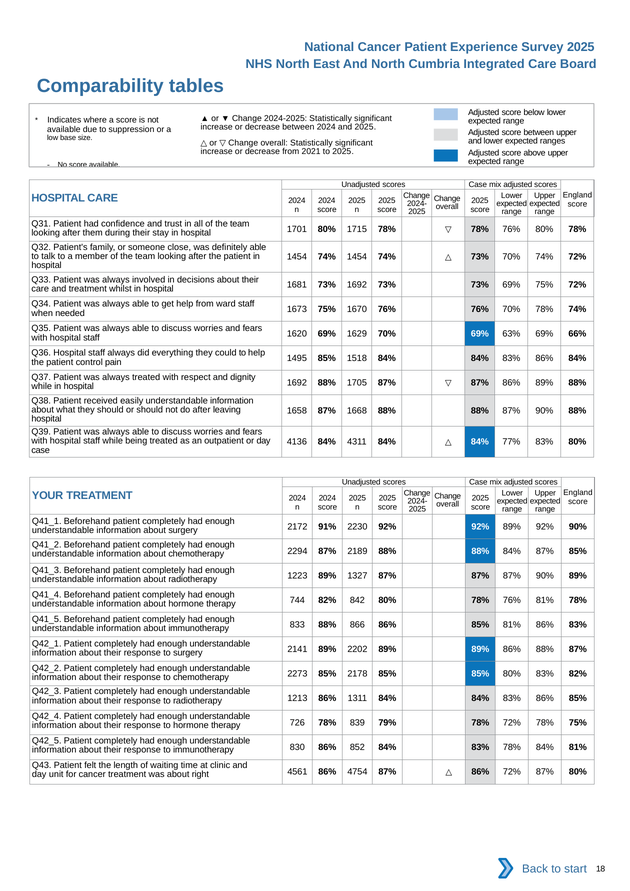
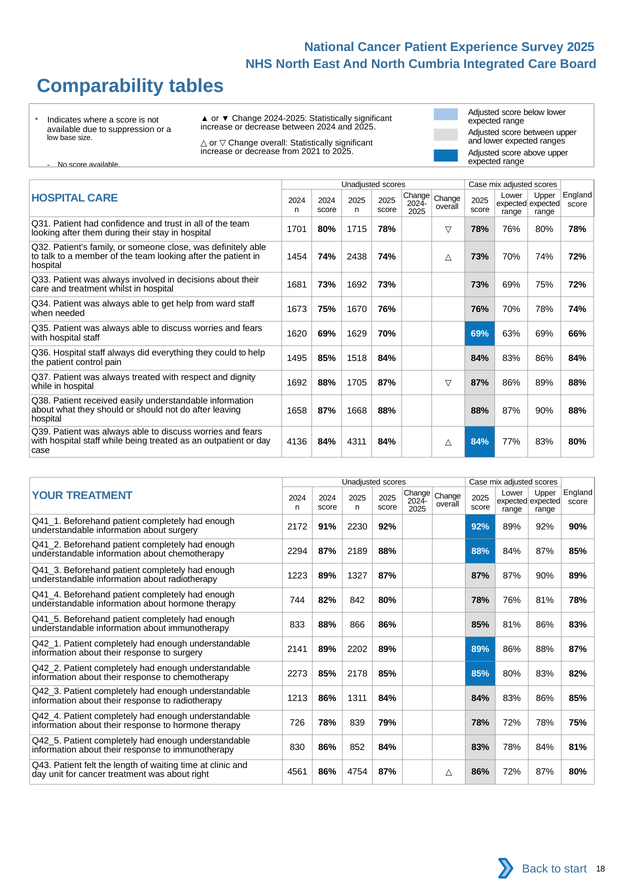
74% 1454: 1454 -> 2438 (357, 257)
